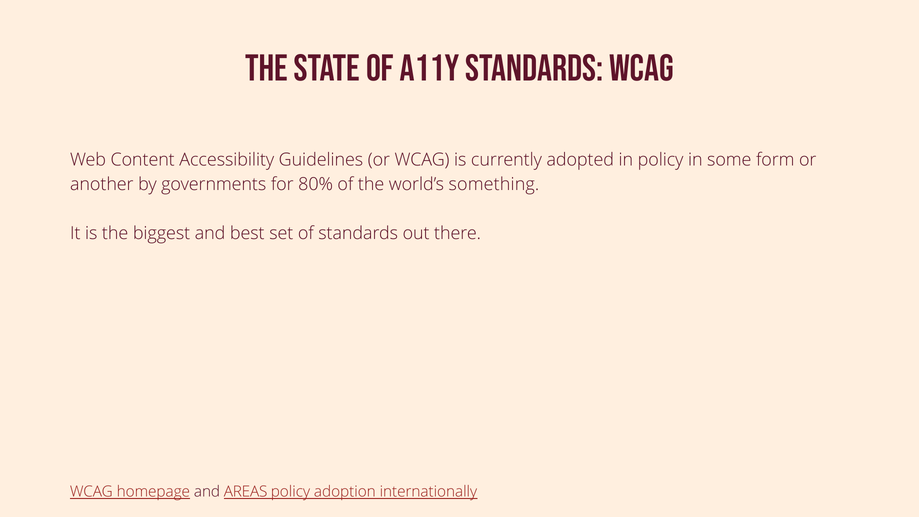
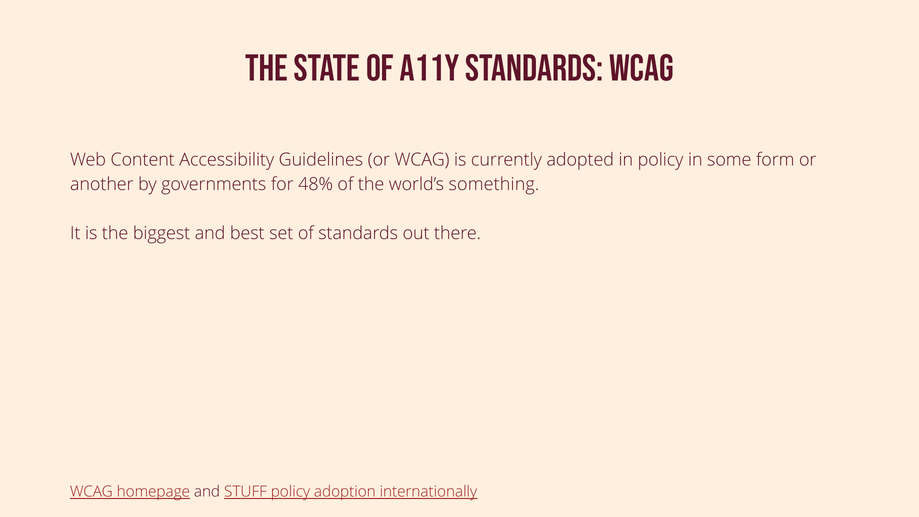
80%: 80% -> 48% (316, 184)
AREAS: AREAS -> STUFF (245, 492)
